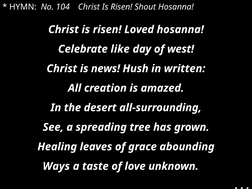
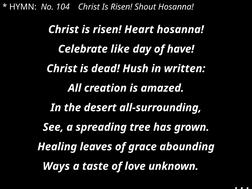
Loved: Loved -> Heart (139, 30)
west: west -> have (181, 49)
news: news -> dead (105, 69)
